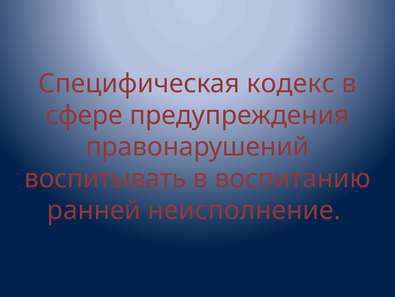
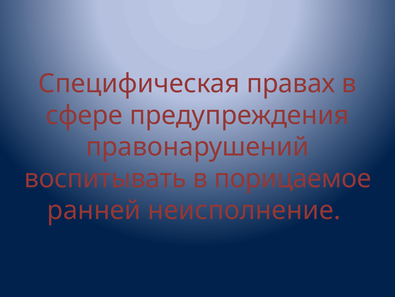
кодекс: кодекс -> правах (291, 83)
воспитанию: воспитанию -> порицаемое (293, 178)
